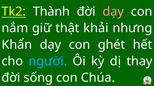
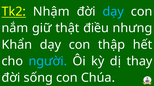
Thành: Thành -> Nhậm (51, 12)
dạy colour: pink -> light blue (113, 12)
khải: khải -> điều (96, 28)
ghét: ghét -> thập (112, 45)
